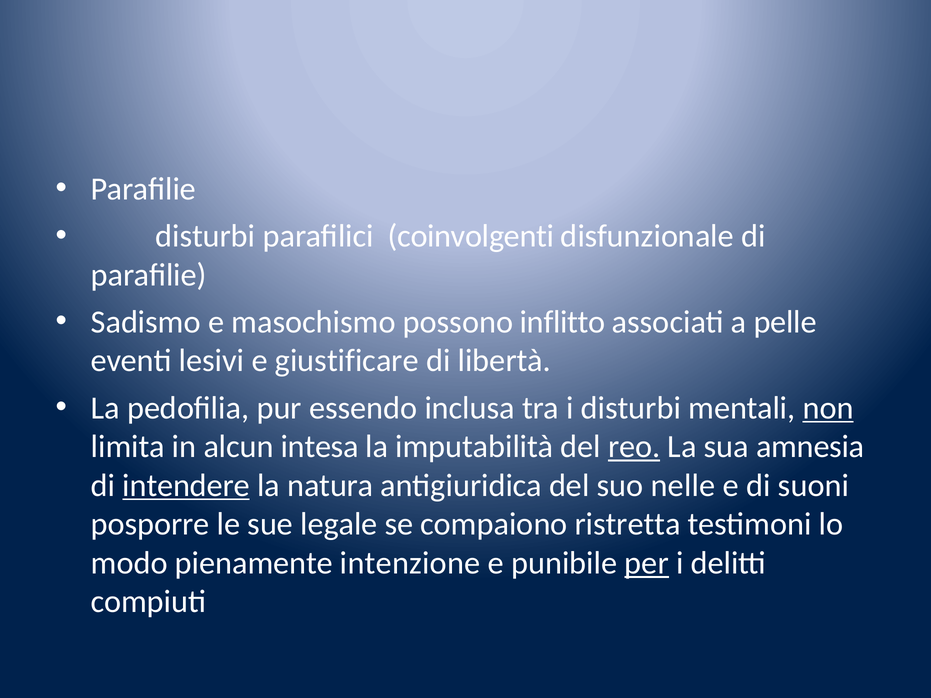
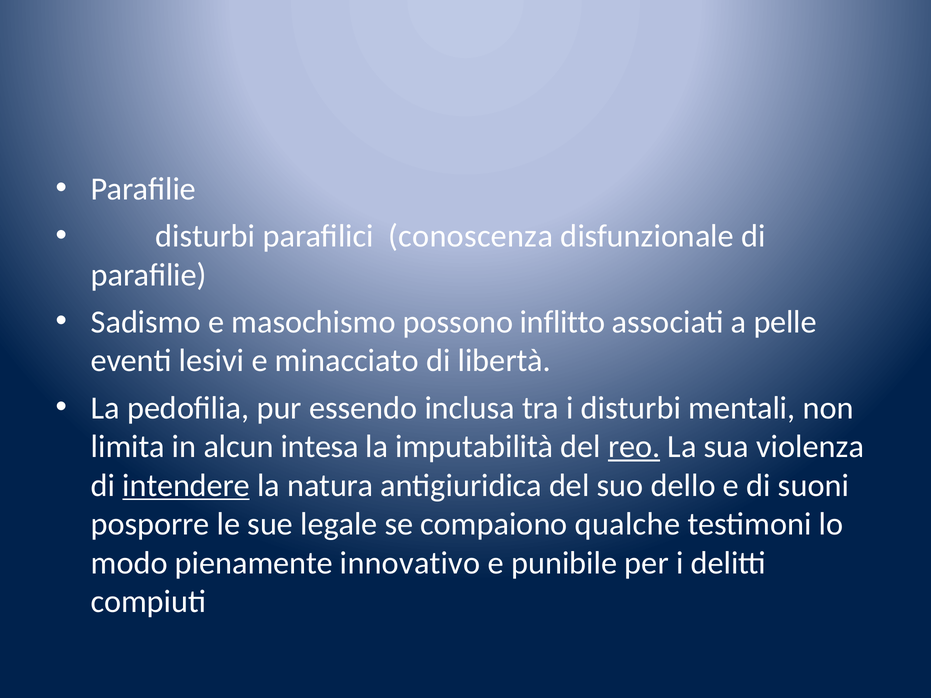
coinvolgenti: coinvolgenti -> conoscenza (471, 236)
giustificare: giustificare -> minacciato (347, 361)
non underline: present -> none (828, 408)
amnesia: amnesia -> violenza (810, 447)
nelle: nelle -> dello (683, 486)
ristretta: ristretta -> qualche (627, 524)
intenzione: intenzione -> innovativo (410, 563)
per underline: present -> none (647, 563)
